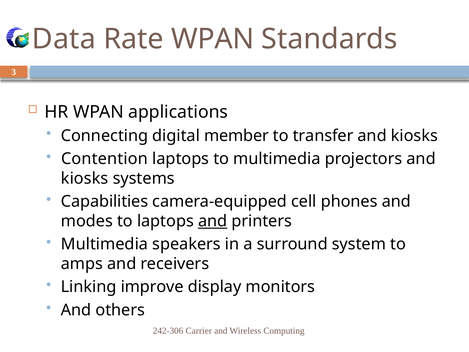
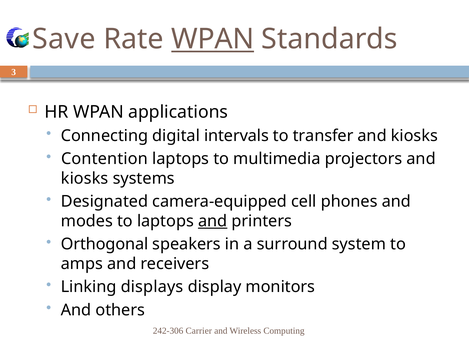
Data: Data -> Save (64, 39)
WPAN underline: none -> present (213, 39)
member: member -> intervals (236, 136)
Capabilities: Capabilities -> Designated (105, 201)
Multimedia: Multimedia -> Orthogonal (105, 244)
improve: improve -> displays (152, 287)
